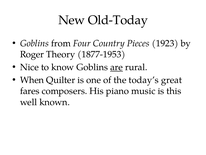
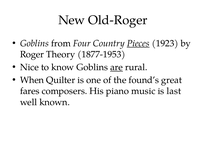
Old-Today: Old-Today -> Old-Roger (118, 20)
Pieces underline: none -> present (138, 43)
today’s: today’s -> found’s (144, 80)
this: this -> last (174, 91)
